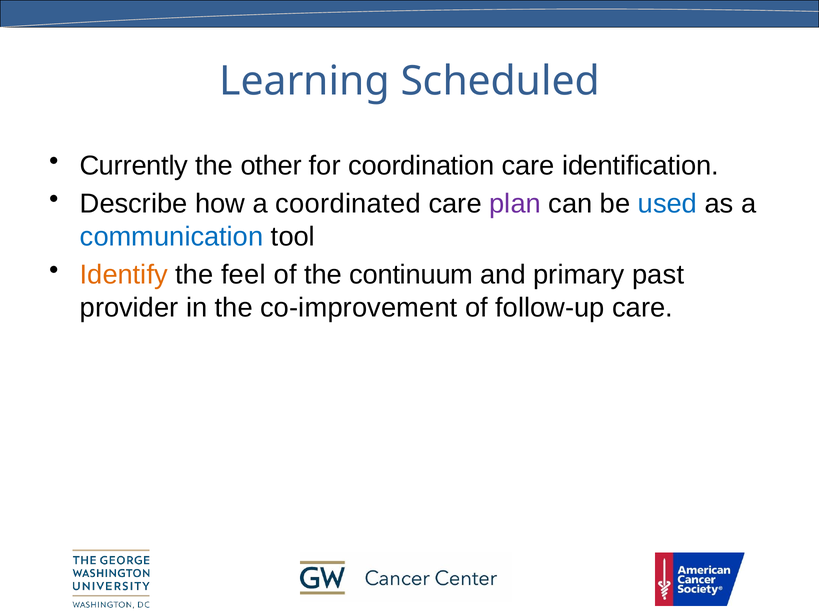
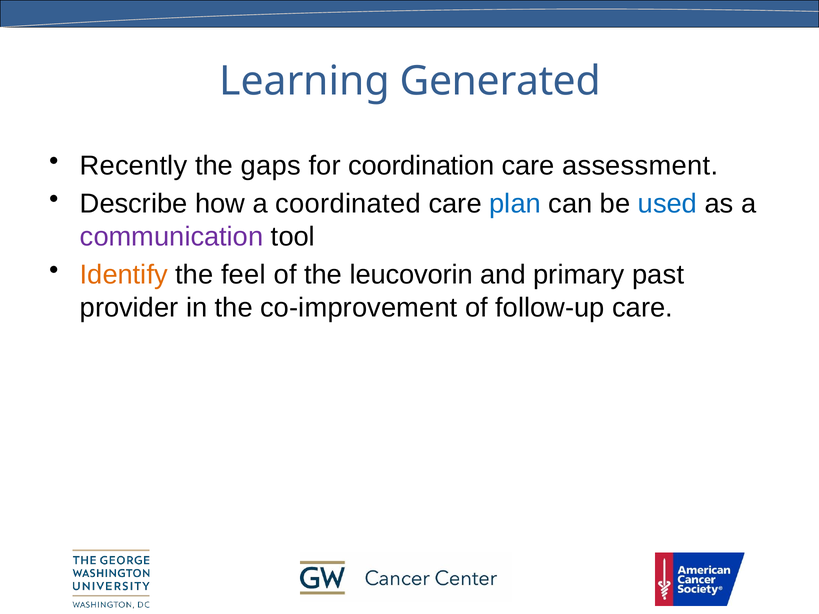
Scheduled: Scheduled -> Generated (500, 81)
Currently: Currently -> Recently (134, 166)
other: other -> gaps (271, 166)
identification: identification -> assessment (640, 166)
plan colour: purple -> blue (515, 204)
communication colour: blue -> purple (172, 237)
continuum: continuum -> leucovorin (411, 275)
